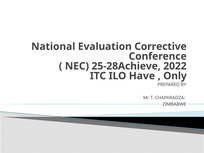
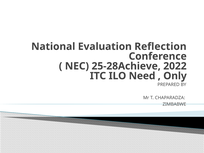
Corrective: Corrective -> Reflection (160, 47)
Have: Have -> Need (142, 76)
